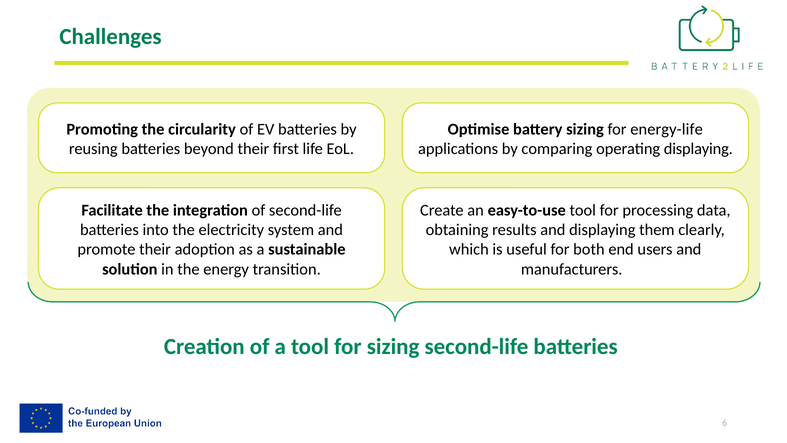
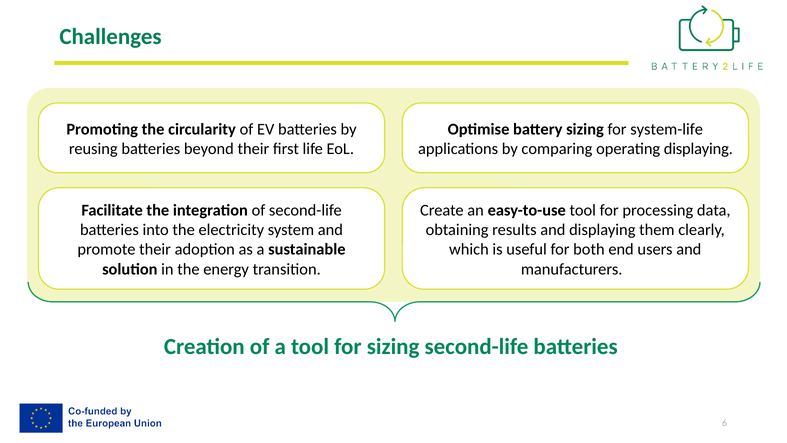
energy-life: energy-life -> system-life (667, 129)
